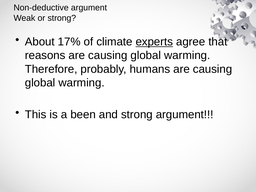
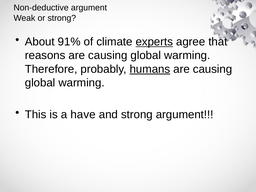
17%: 17% -> 91% (69, 42)
humans underline: none -> present (150, 69)
been: been -> have (83, 115)
